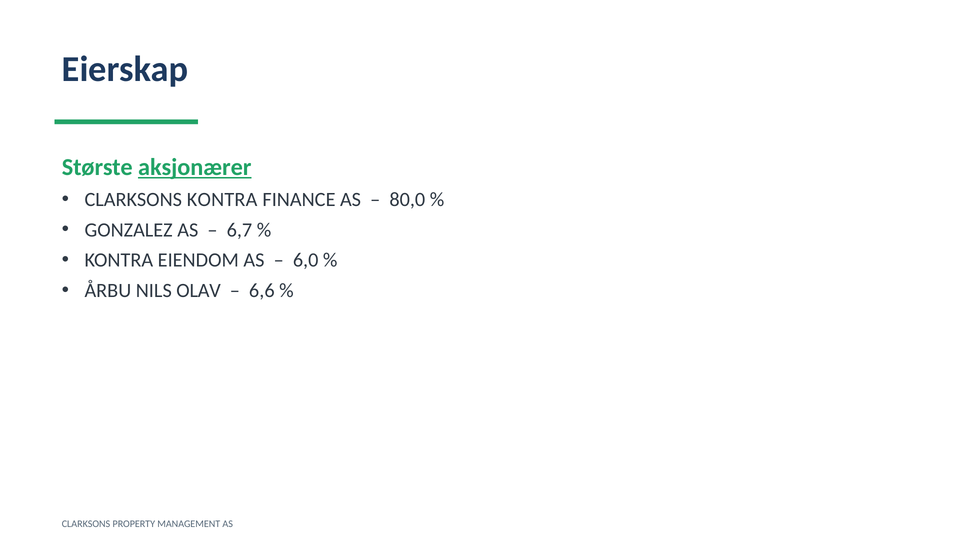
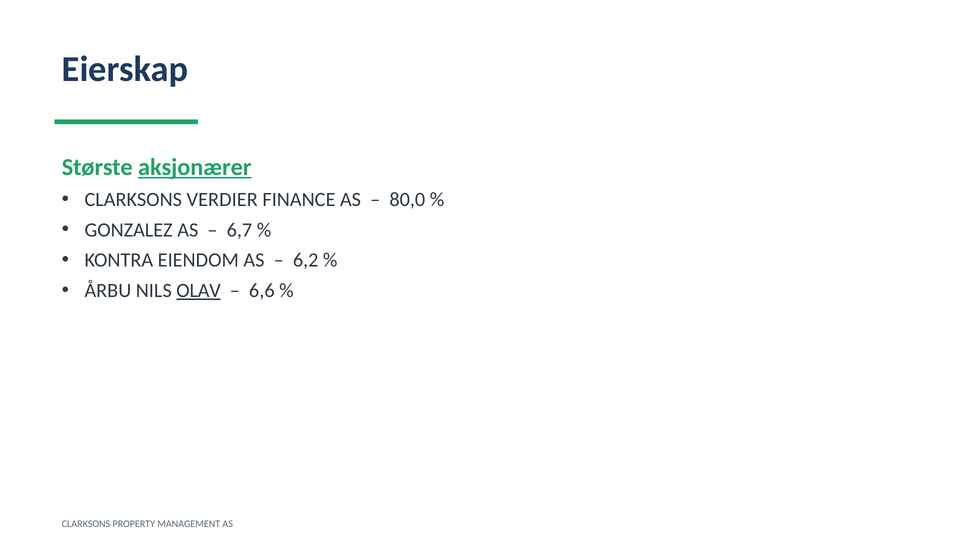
CLARKSONS KONTRA: KONTRA -> VERDIER (222, 200)
6,0: 6,0 -> 6,2 (306, 260)
OLAV underline: none -> present (199, 291)
